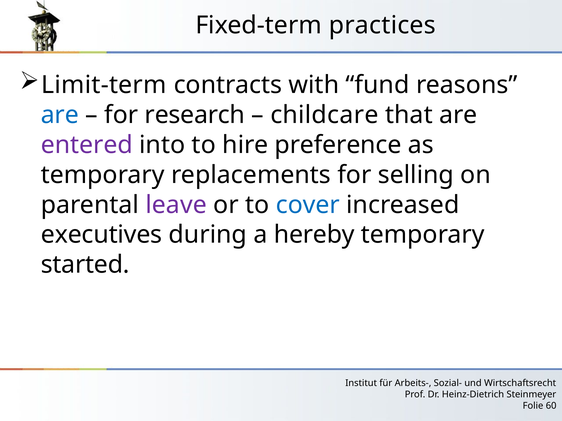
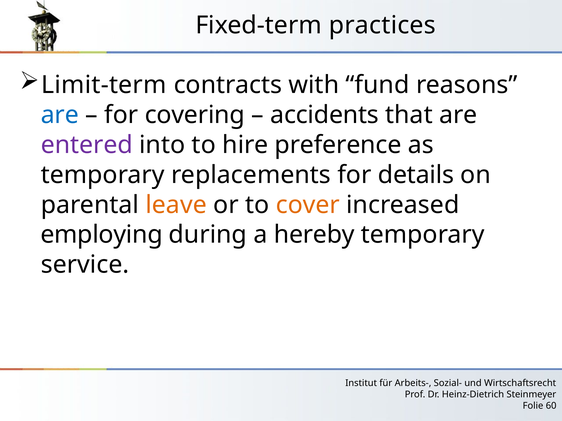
research: research -> covering (195, 115)
childcare: childcare -> accidents (325, 115)
selling: selling -> details (416, 175)
leave colour: purple -> orange (176, 205)
cover colour: blue -> orange (308, 205)
executives: executives -> employing (102, 235)
started: started -> service (85, 265)
